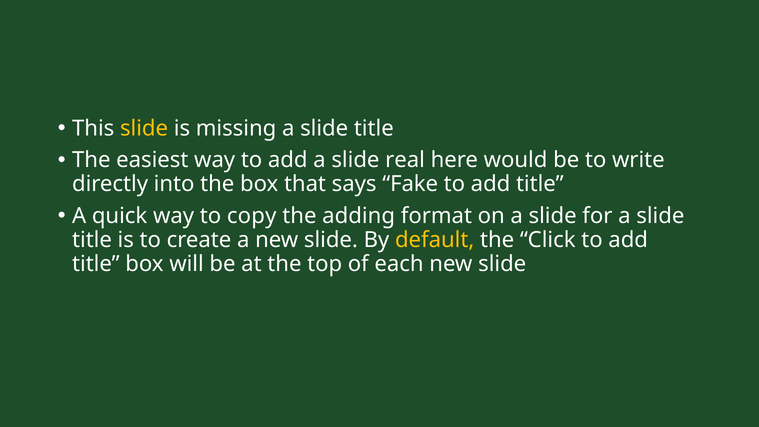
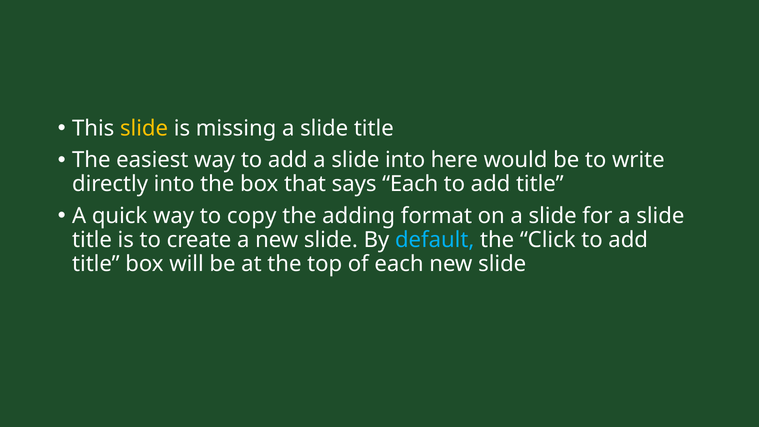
slide real: real -> into (405, 160)
says Fake: Fake -> Each (410, 184)
default colour: yellow -> light blue (435, 240)
